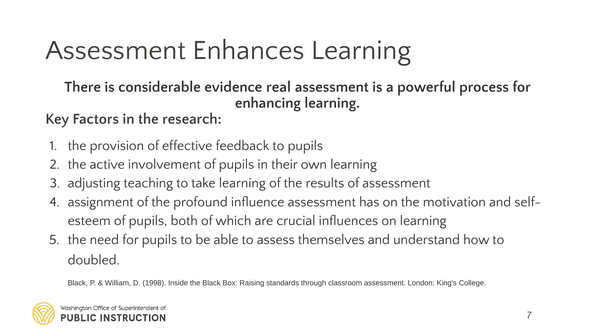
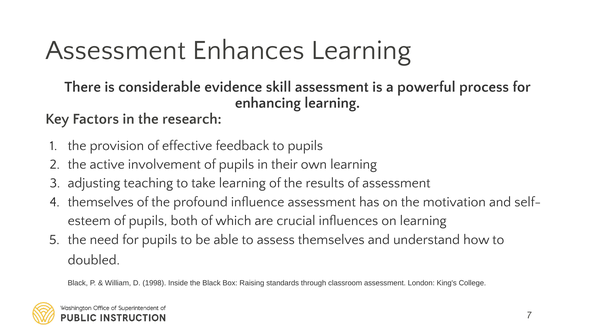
real: real -> skill (279, 87)
assignment: assignment -> themselves (101, 202)
